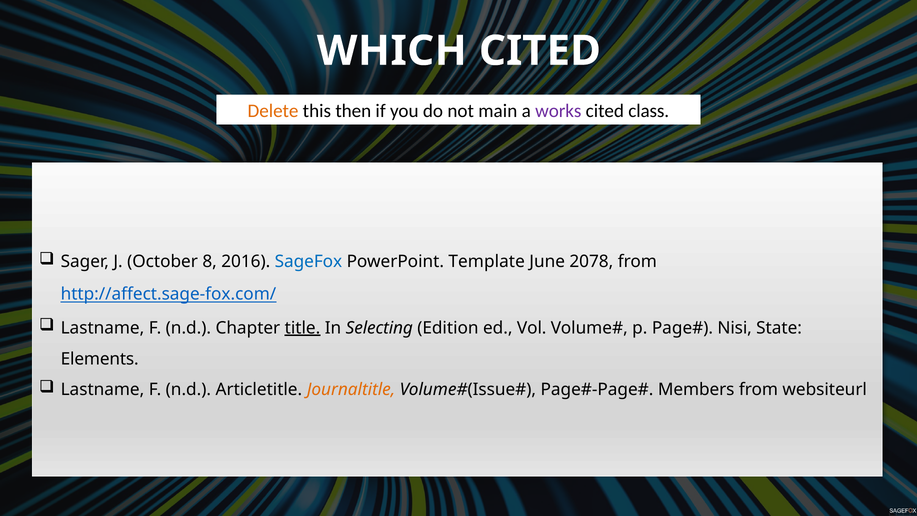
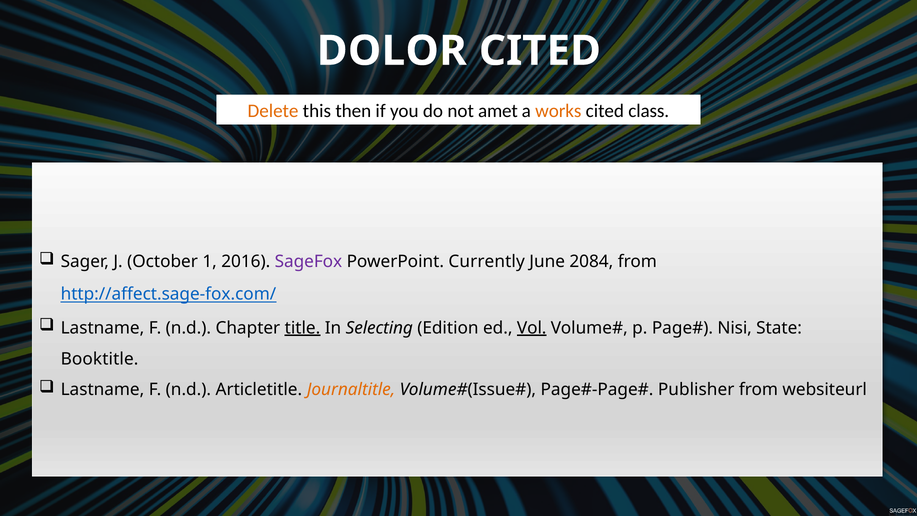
WHICH: WHICH -> DOLOR (392, 51)
main: main -> amet (498, 111)
works colour: purple -> orange (558, 111)
8: 8 -> 1 (210, 262)
SageFox colour: blue -> purple (308, 262)
Template: Template -> Currently (487, 262)
2078: 2078 -> 2084 (591, 262)
Vol underline: none -> present (532, 328)
Elements: Elements -> Booktitle (100, 359)
Members: Members -> Publisher (696, 390)
